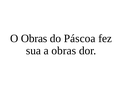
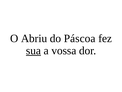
O Obras: Obras -> Abriu (34, 38)
sua underline: none -> present (33, 50)
a obras: obras -> vossa (64, 50)
